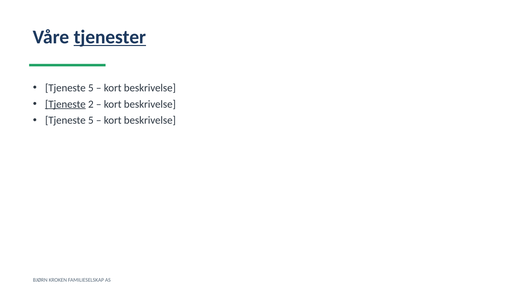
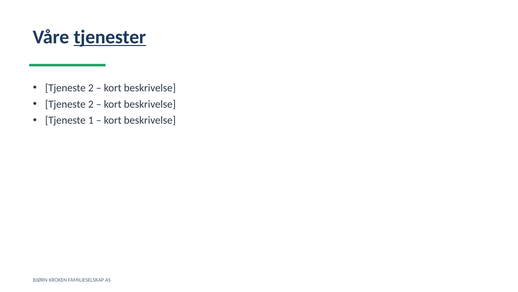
5: 5 -> 2 (91, 88)
Tjeneste underline: present -> none (65, 104)
5: 5 -> 1 (91, 120)
